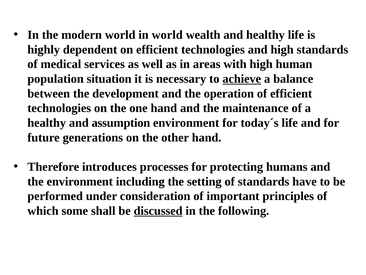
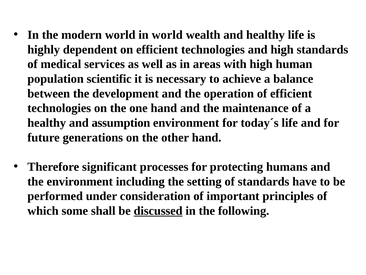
situation: situation -> scientific (109, 79)
achieve underline: present -> none (242, 79)
introduces: introduces -> significant (109, 167)
